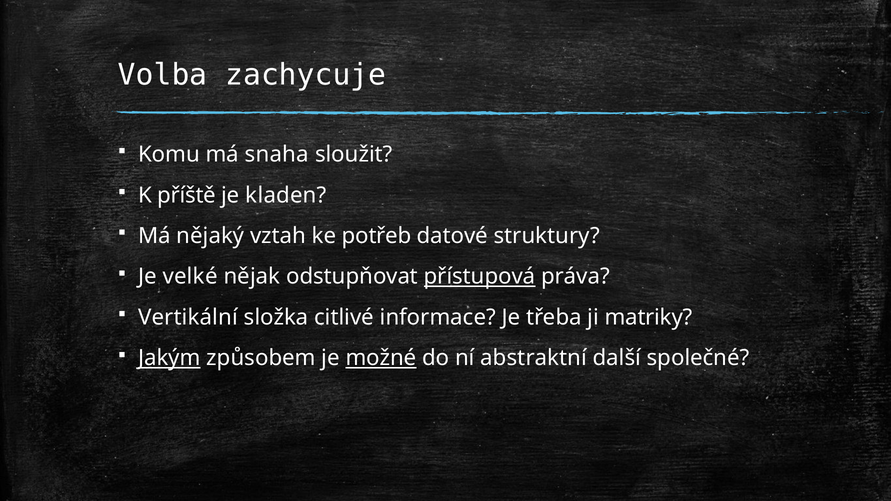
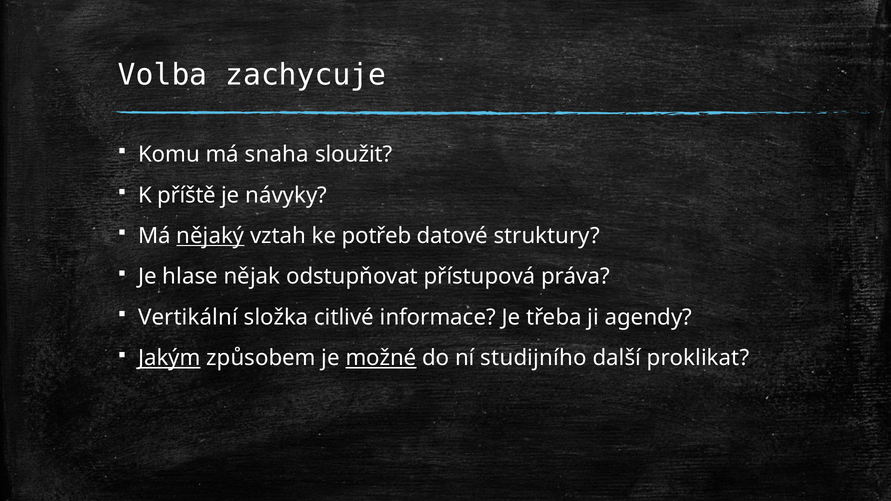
kladen: kladen -> návyky (286, 195)
nějaký underline: none -> present (210, 236)
velké: velké -> hlase (190, 277)
přístupová underline: present -> none (480, 277)
matriky: matriky -> agendy (648, 318)
abstraktní: abstraktní -> studijního (534, 358)
společné: společné -> proklikat (698, 358)
